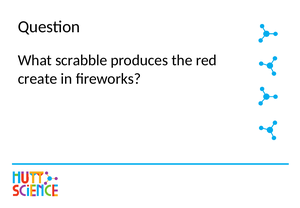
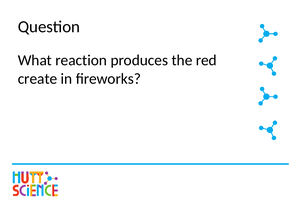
scrabble: scrabble -> reaction (81, 60)
